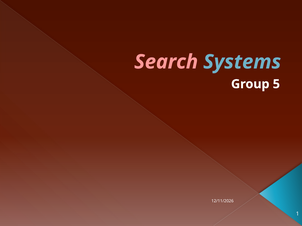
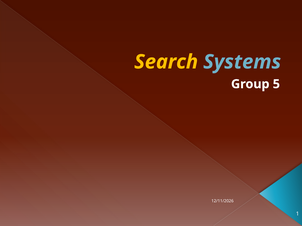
Search colour: pink -> yellow (166, 62)
